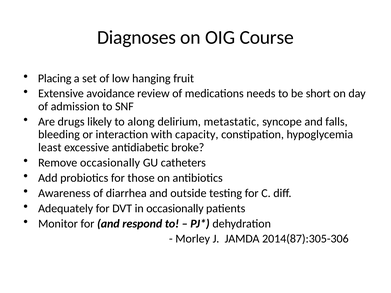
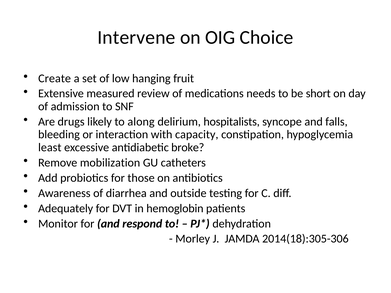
Diagnoses: Diagnoses -> Intervene (136, 38)
Course: Course -> Choice (267, 38)
Placing: Placing -> Create (55, 78)
avoidance: avoidance -> measured (111, 94)
metastatic: metastatic -> hospitalists (232, 122)
Remove occasionally: occasionally -> mobilization (110, 163)
in occasionally: occasionally -> hemoglobin (175, 209)
2014(87):305-306: 2014(87):305-306 -> 2014(18):305-306 (305, 239)
